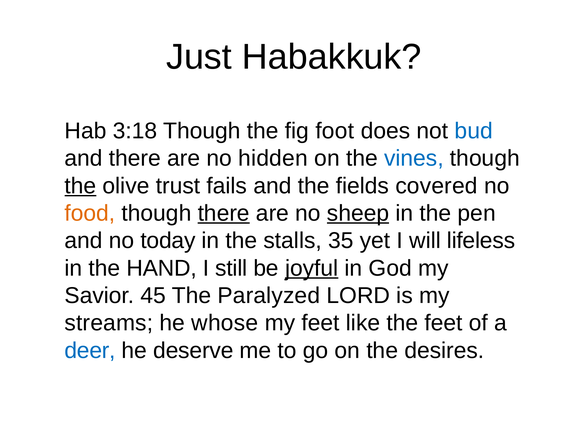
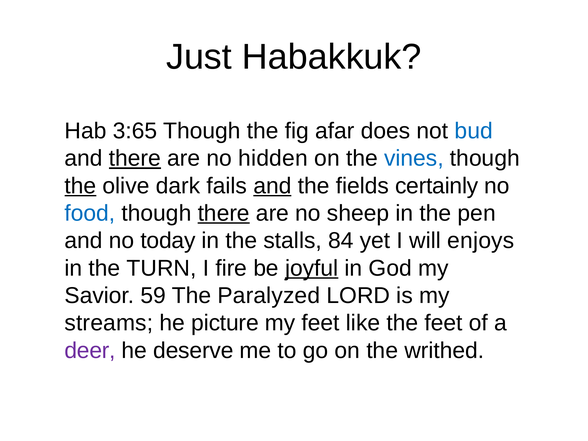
3:18: 3:18 -> 3:65 (135, 131)
foot: foot -> afar (335, 131)
there underline: none -> present (135, 158)
trust: trust -> dark (178, 186)
and underline: none -> present (272, 186)
covered: covered -> certainly (437, 186)
food colour: orange -> blue (90, 213)
sheep underline: present -> none (358, 213)
35: 35 -> 84 (341, 241)
lifeless: lifeless -> enjoys (481, 241)
HAND: HAND -> TURN (162, 268)
still: still -> fire (231, 268)
45: 45 -> 59 (153, 296)
whose: whose -> picture (225, 323)
deer colour: blue -> purple (90, 351)
desires: desires -> writhed (444, 351)
